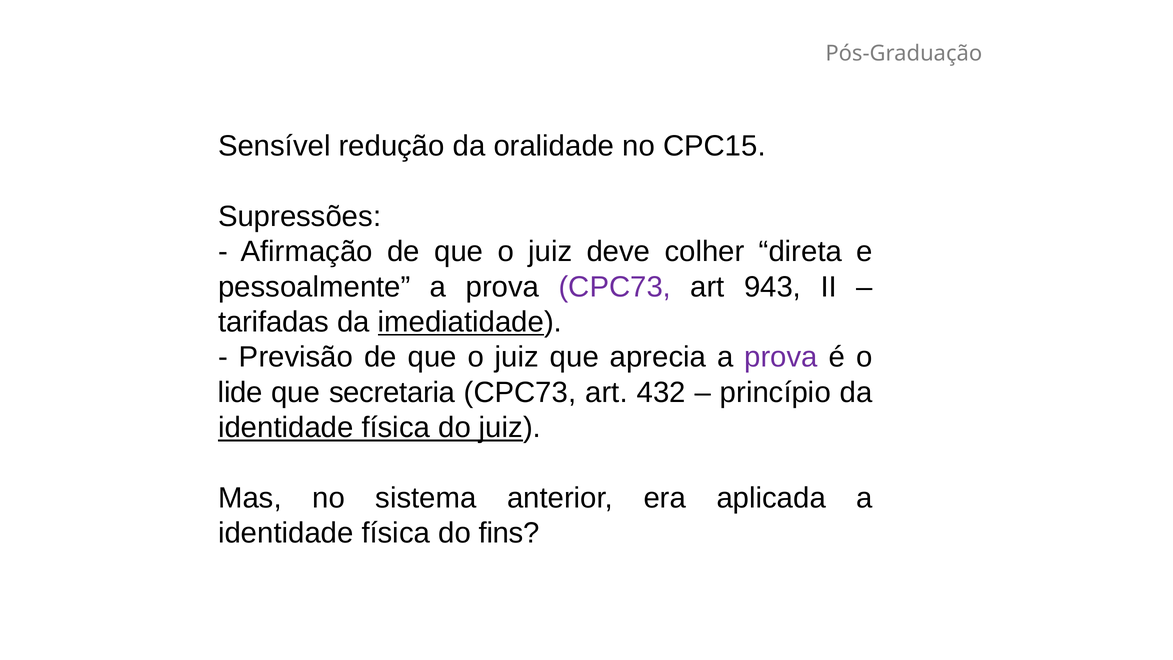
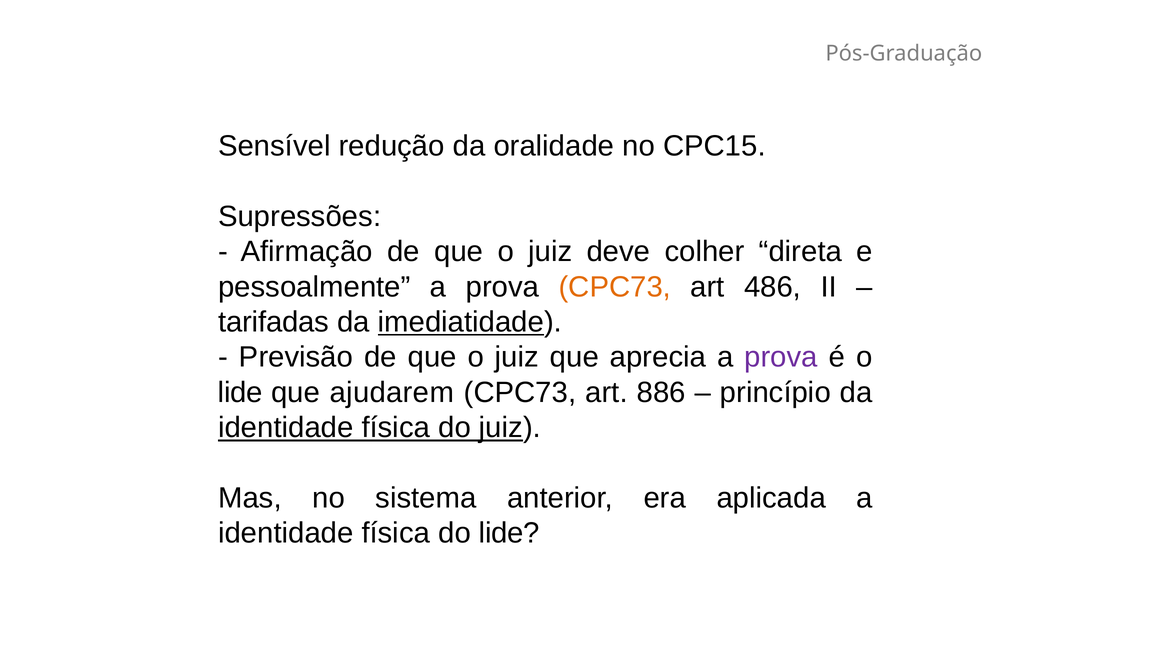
CPC73 colour: purple -> orange (615, 287)
943: 943 -> 486 (773, 287)
secretaria: secretaria -> ajudarem (392, 392)
432: 432 -> 886 (661, 392)
do fins: fins -> lide (509, 533)
